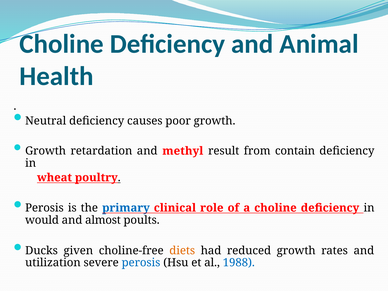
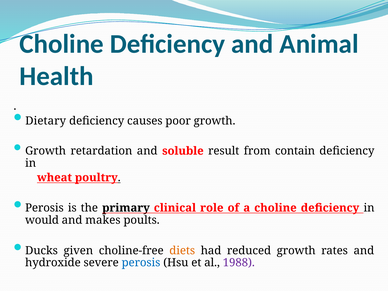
Neutral: Neutral -> Dietary (46, 121)
methyl: methyl -> soluble (183, 151)
primary colour: blue -> black (126, 208)
almost: almost -> makes (103, 220)
utilization: utilization -> hydroxide (53, 263)
1988 colour: blue -> purple (239, 263)
